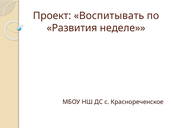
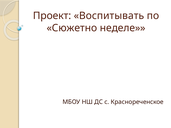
Развития: Развития -> Сюжетно (72, 28)
